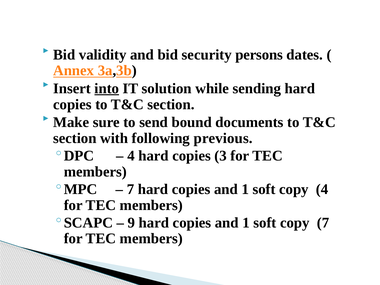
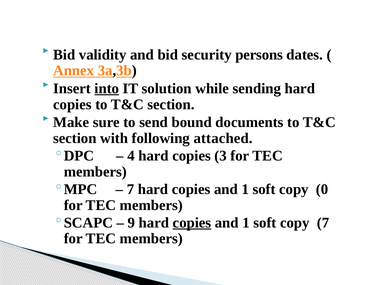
previous: previous -> attached (223, 138)
copy 4: 4 -> 0 (322, 189)
copies underline: none -> present (192, 223)
